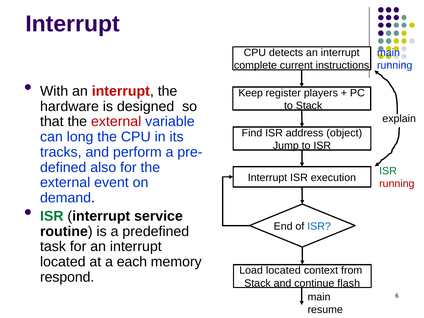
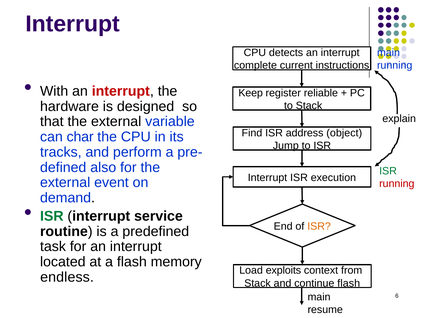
players: players -> reliable (321, 93)
external colour: red -> black (116, 122)
long: long -> char (80, 137)
ISR colour: blue -> orange (319, 226)
a each: each -> flash (132, 262)
Load located: located -> exploits (283, 270)
respond: respond -> endless (67, 277)
